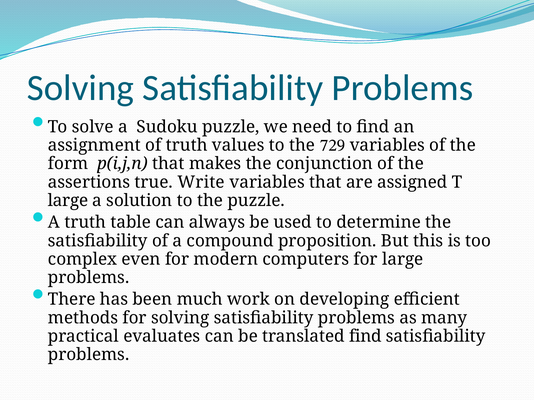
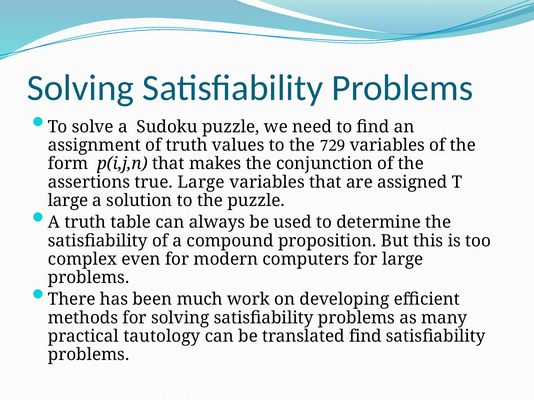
true Write: Write -> Large (201, 182)
evaluates: evaluates -> tautology (162, 337)
